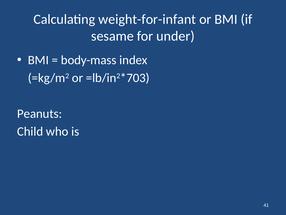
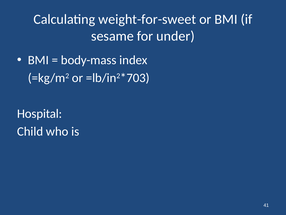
weight-for-infant: weight-for-infant -> weight-for-sweet (147, 19)
Peanuts: Peanuts -> Hospital (40, 113)
